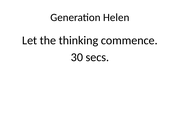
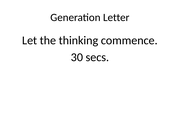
Helen: Helen -> Letter (116, 17)
